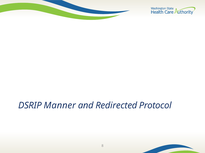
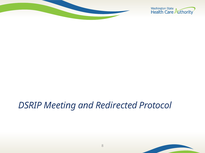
Manner: Manner -> Meeting (60, 106)
